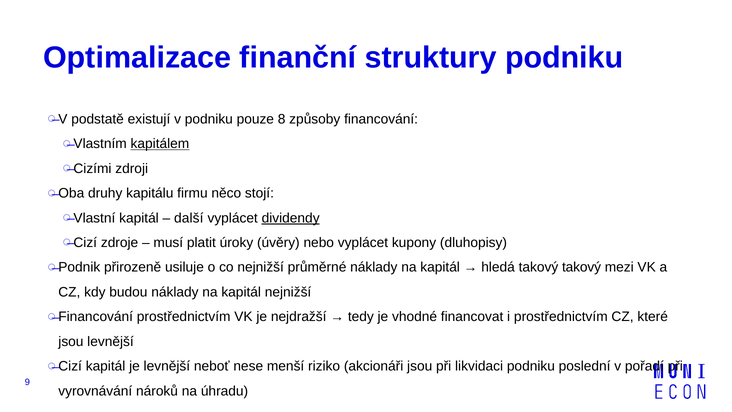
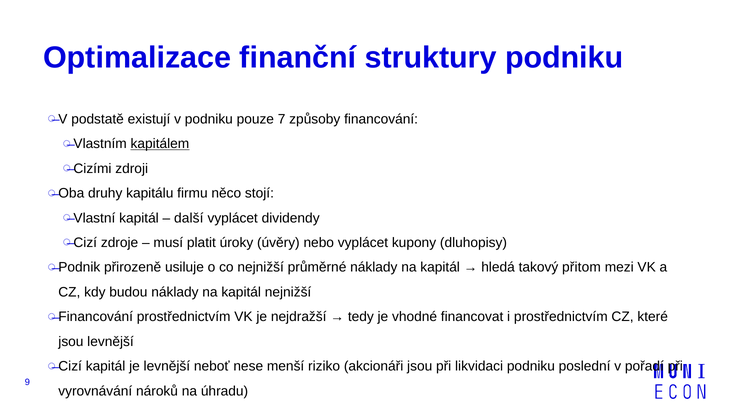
8: 8 -> 7 (282, 119)
dividendy underline: present -> none (291, 218)
takový takový: takový -> přitom (581, 267)
